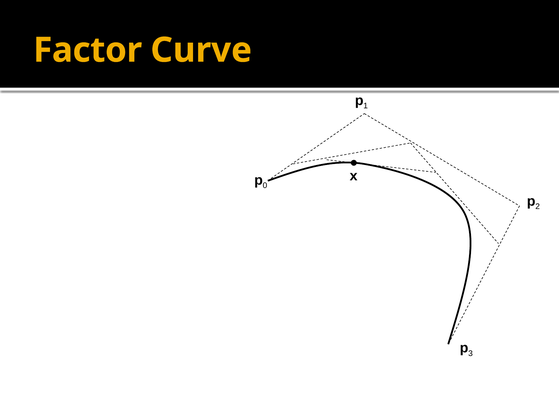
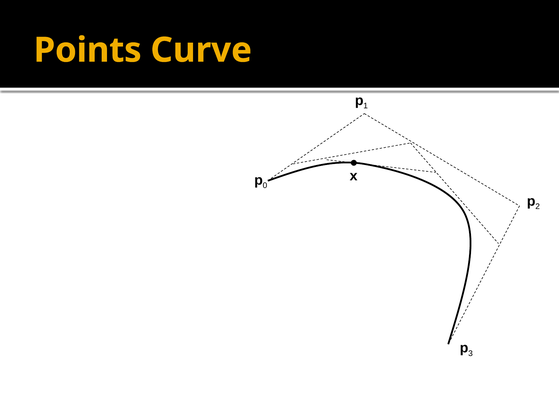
Factor: Factor -> Points (88, 50)
